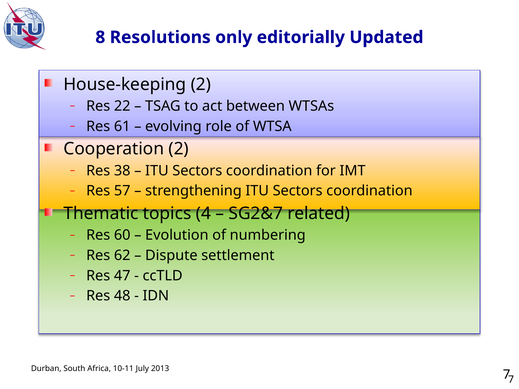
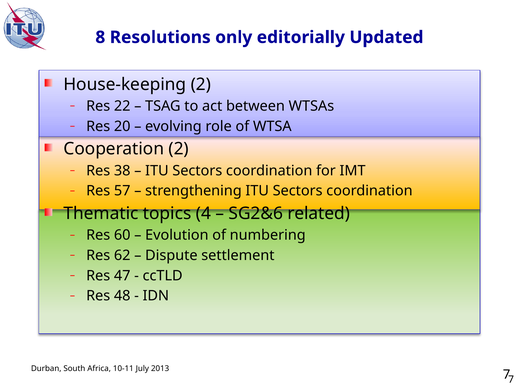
61: 61 -> 20 (122, 126)
SG2&7: SG2&7 -> SG2&6 (256, 214)
